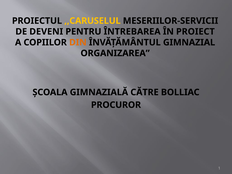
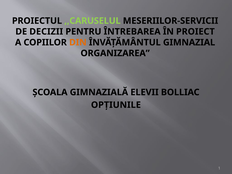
,,CARUSELUL colour: yellow -> light green (92, 21)
DEVENI: DEVENI -> DECIZII (46, 32)
CĂTRE: CĂTRE -> ELEVII (145, 92)
PROCUROR: PROCUROR -> OPŢIUNILE (116, 105)
